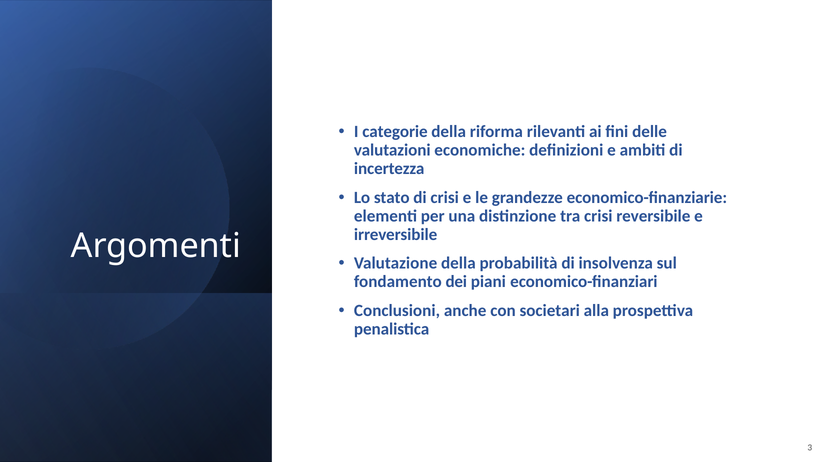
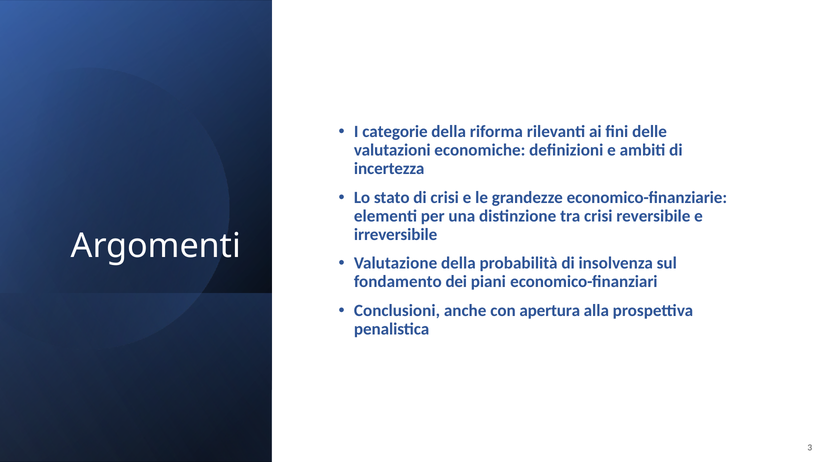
societari: societari -> apertura (550, 310)
